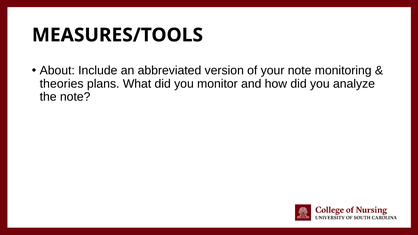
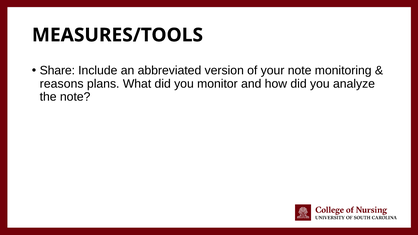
About: About -> Share (57, 71)
theories: theories -> reasons (62, 84)
